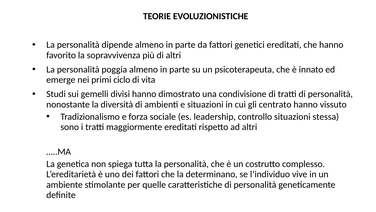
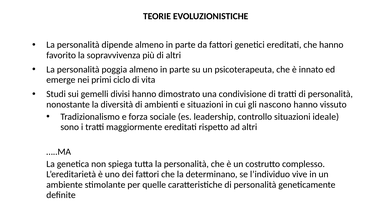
centrato: centrato -> nascono (275, 104)
stessa: stessa -> ideale (326, 116)
